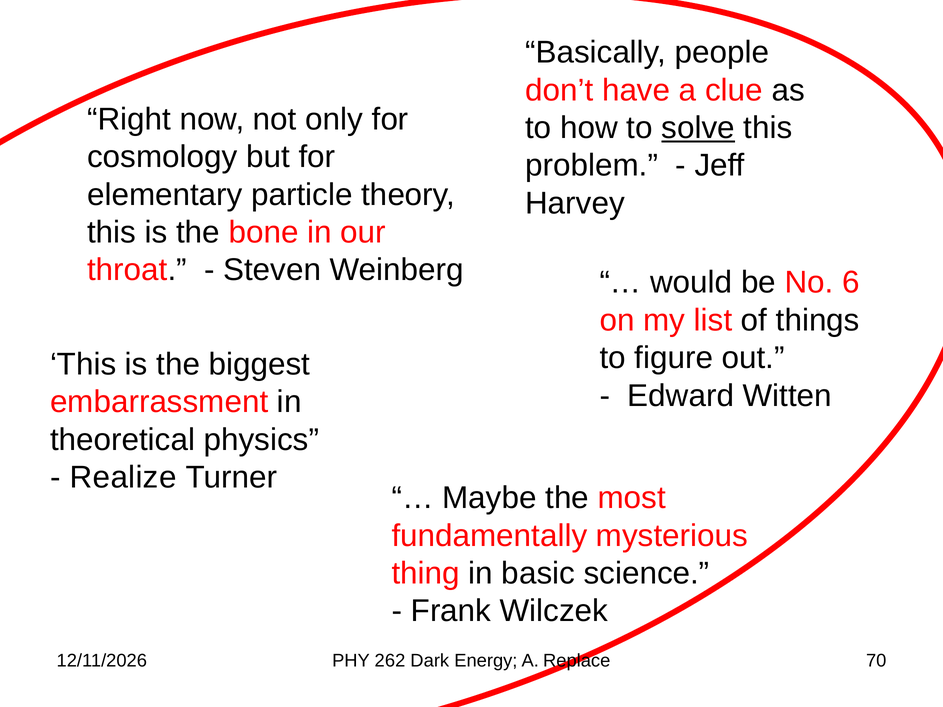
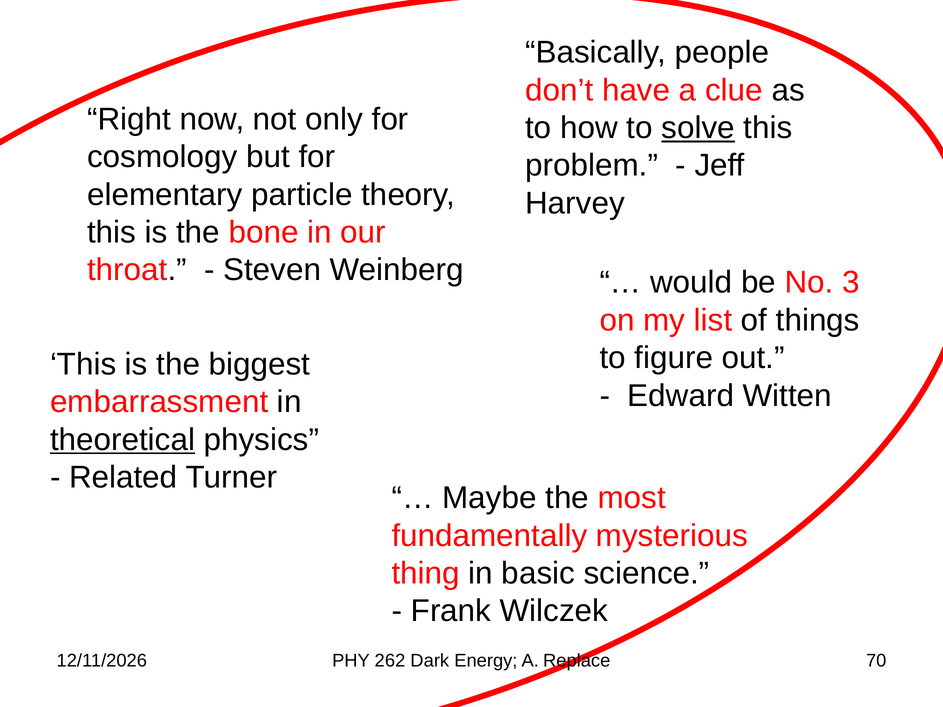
6: 6 -> 3 (851, 283)
theoretical underline: none -> present (123, 440)
Realize: Realize -> Related (123, 478)
